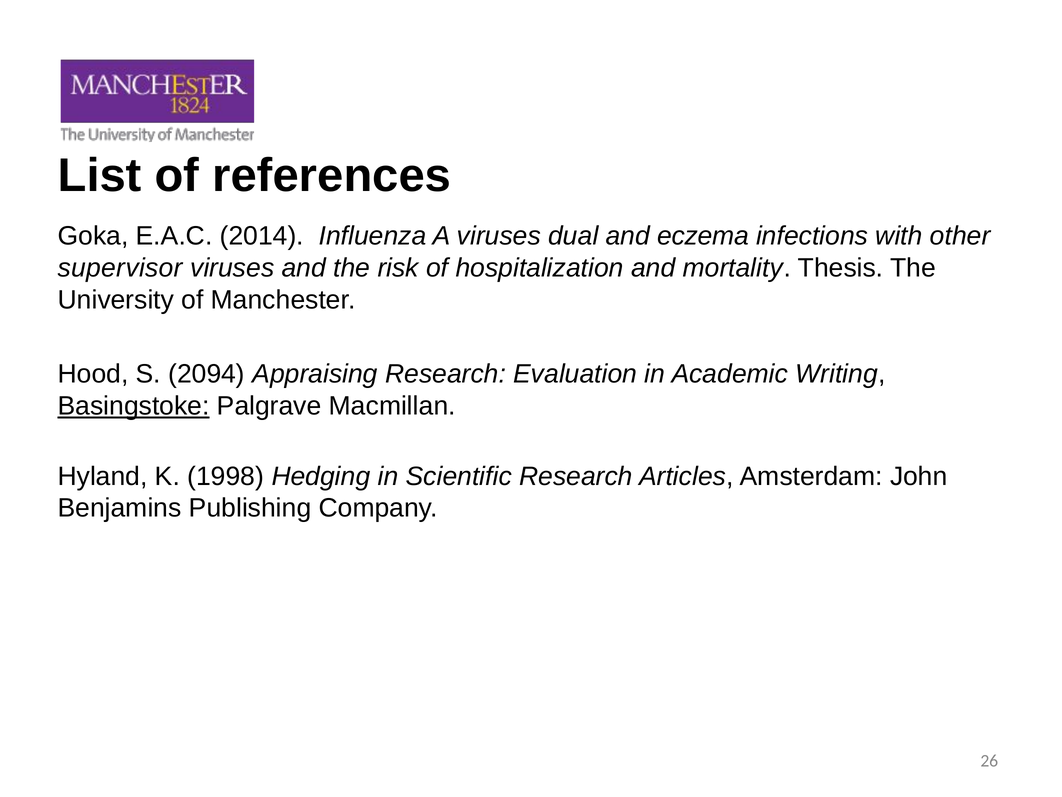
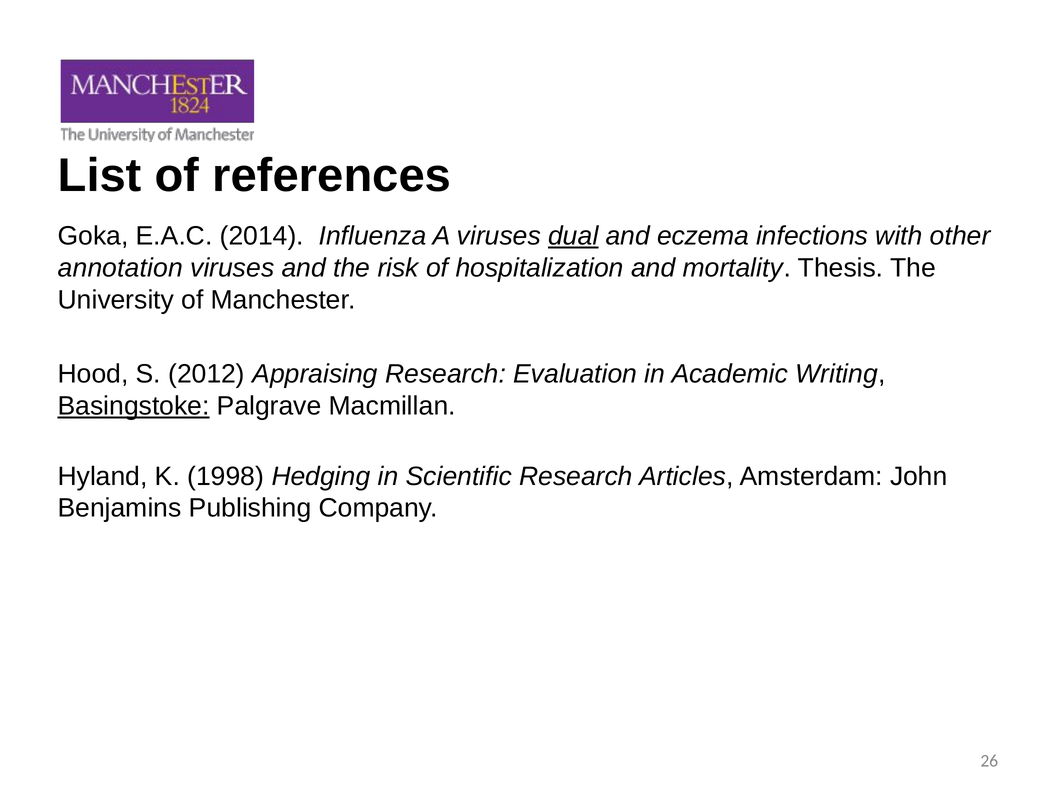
dual underline: none -> present (573, 236)
supervisor: supervisor -> annotation (120, 268)
2094: 2094 -> 2012 (207, 374)
